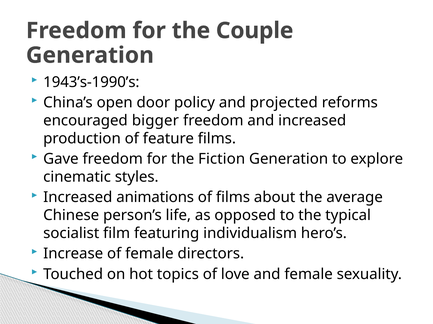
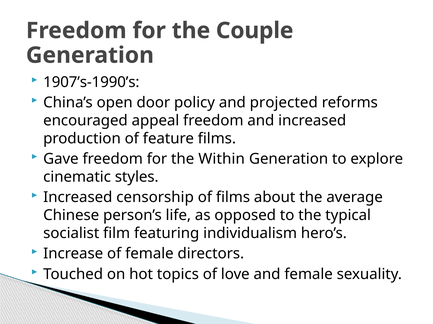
1943’s-1990’s: 1943’s-1990’s -> 1907’s-1990’s (91, 82)
bigger: bigger -> appeal (155, 121)
Fiction: Fiction -> Within (222, 159)
animations: animations -> censorship (155, 198)
